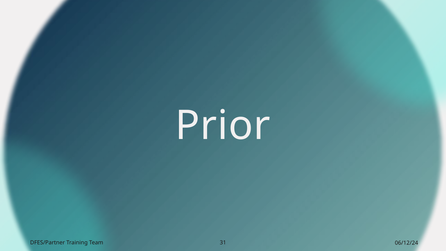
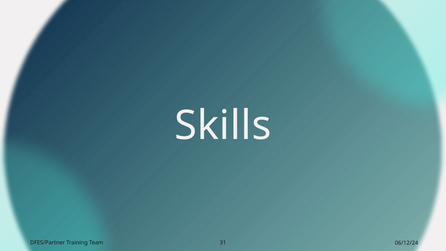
Prior: Prior -> Skills (223, 126)
